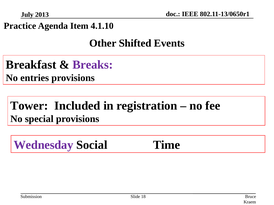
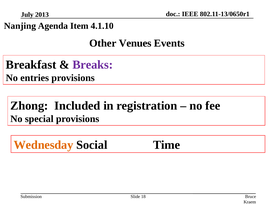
Practice: Practice -> Nanjing (20, 26)
Shifted: Shifted -> Venues (135, 43)
Tower: Tower -> Zhong (29, 106)
Wednesday colour: purple -> orange (43, 145)
